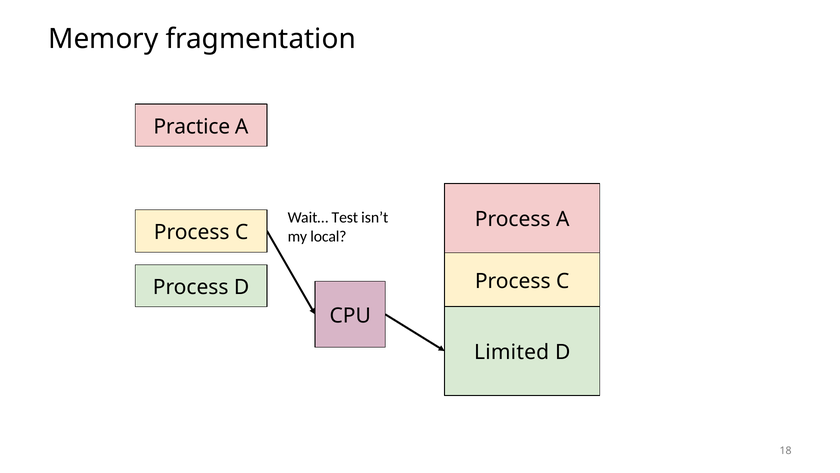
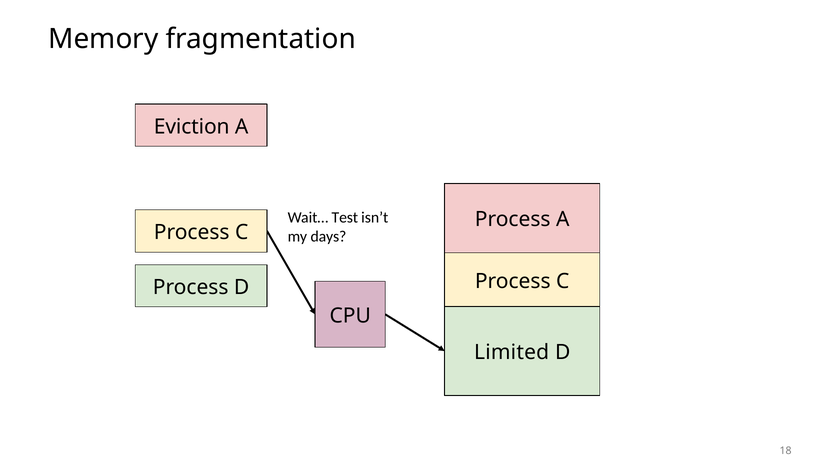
Practice: Practice -> Eviction (192, 127)
local: local -> days (328, 236)
